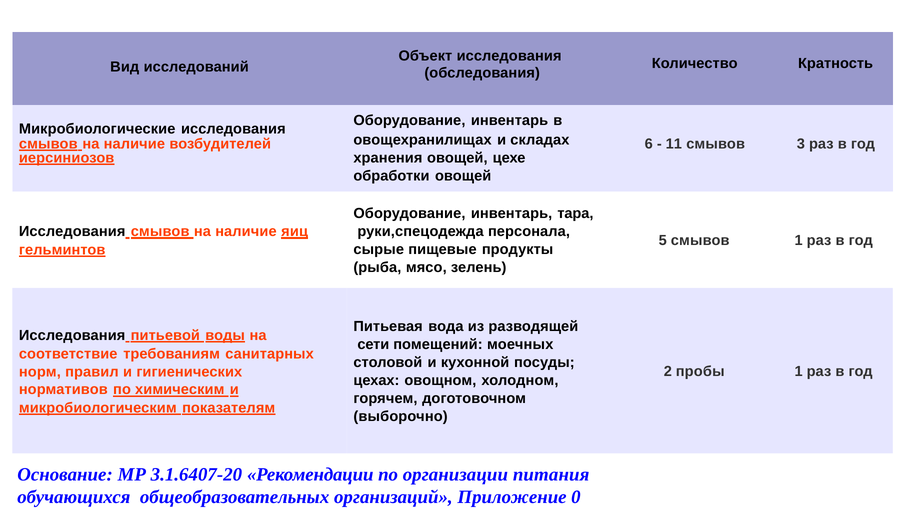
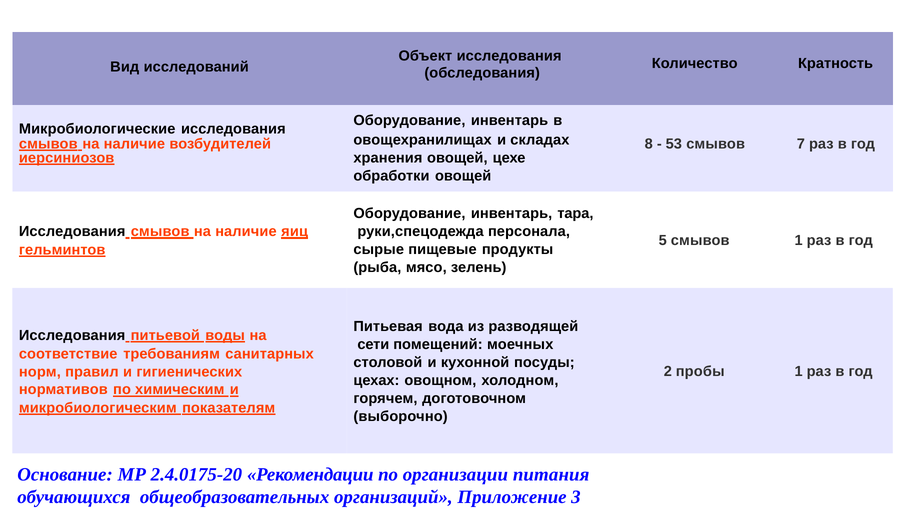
6: 6 -> 8 (649, 144)
11: 11 -> 53 (674, 144)
3: 3 -> 7 (801, 144)
3.1.6407-20: 3.1.6407-20 -> 2.4.0175-20 (196, 474)
0: 0 -> 3 (576, 497)
